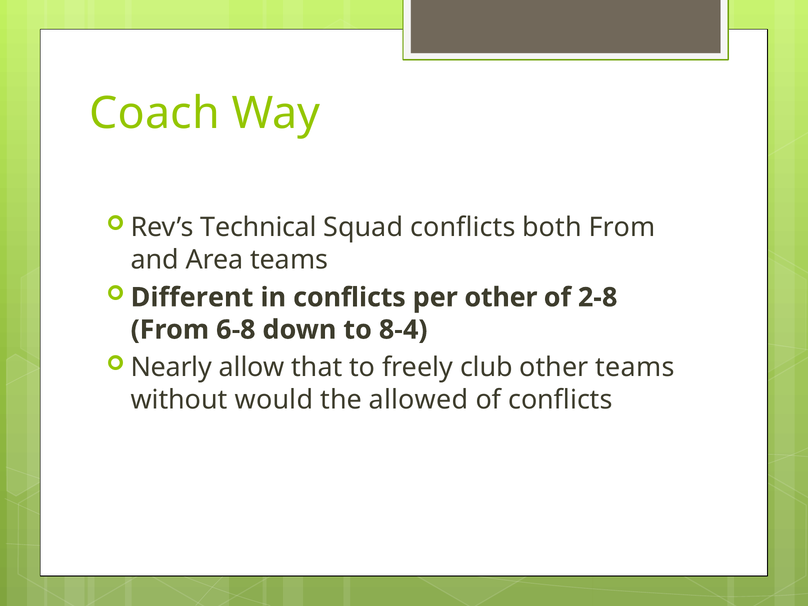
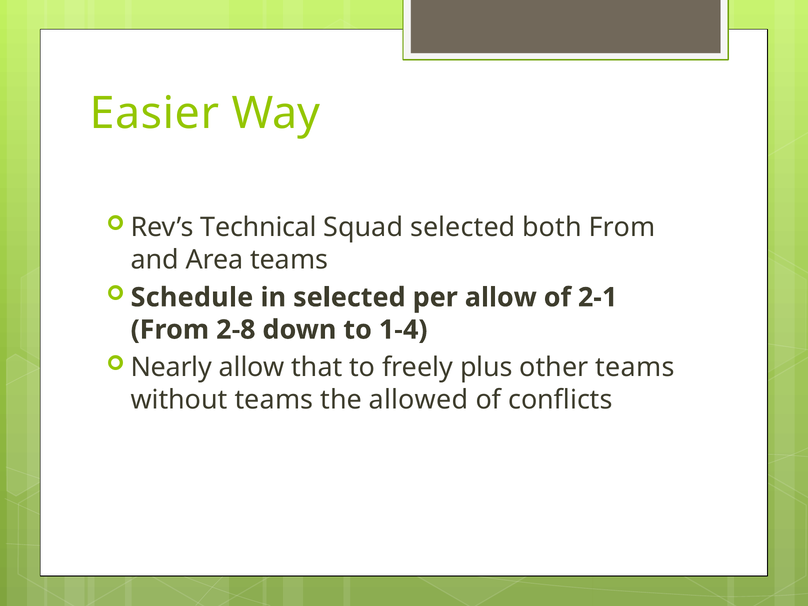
Coach: Coach -> Easier (154, 114)
Squad conflicts: conflicts -> selected (463, 227)
Different: Different -> Schedule (192, 297)
in conflicts: conflicts -> selected (349, 297)
per other: other -> allow (501, 297)
2-8: 2-8 -> 2-1 (598, 297)
6-8: 6-8 -> 2-8 (236, 330)
8-4: 8-4 -> 1-4 (403, 330)
club: club -> plus (486, 367)
without would: would -> teams (274, 400)
